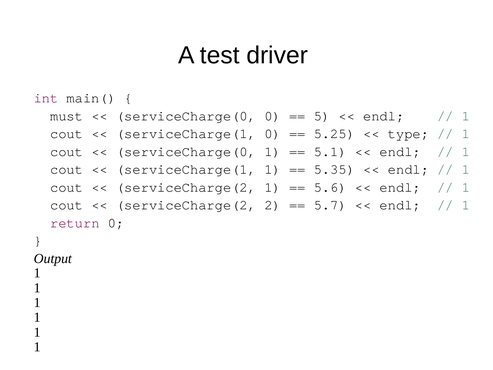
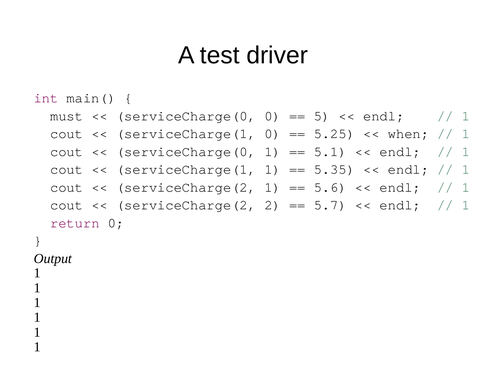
type: type -> when (408, 134)
